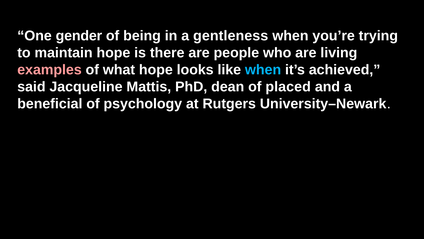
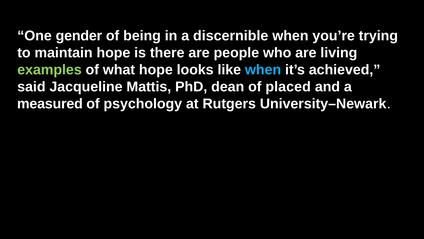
gentleness: gentleness -> discernible (231, 36)
examples colour: pink -> light green (49, 70)
beneficial: beneficial -> measured (50, 104)
